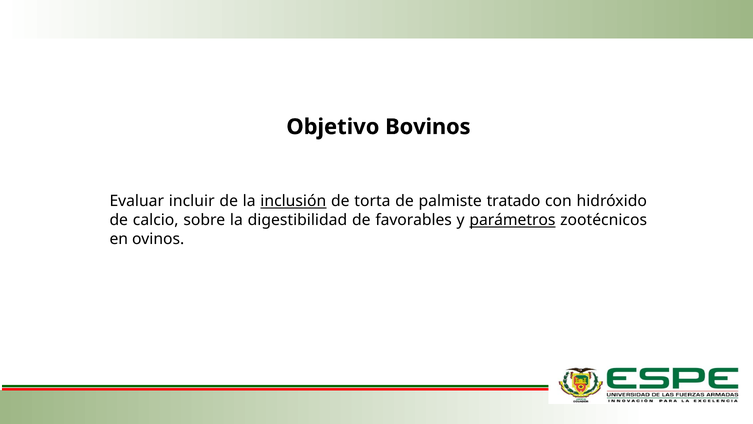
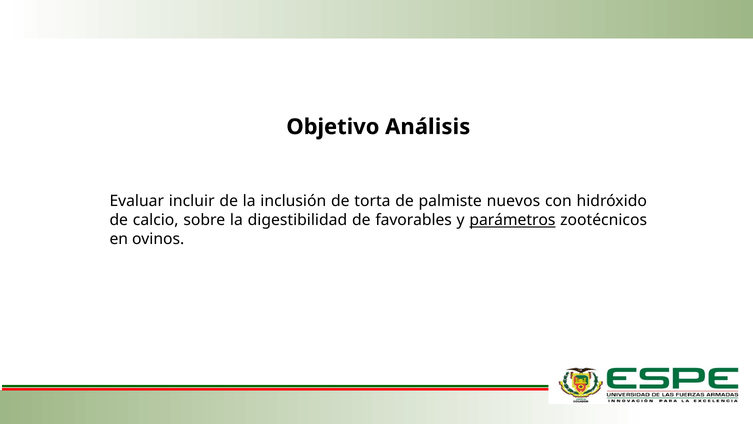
Bovinos: Bovinos -> Análisis (428, 127)
inclusión underline: present -> none (293, 201)
tratado: tratado -> nuevos (513, 201)
